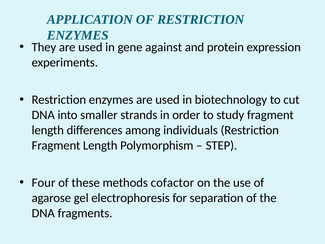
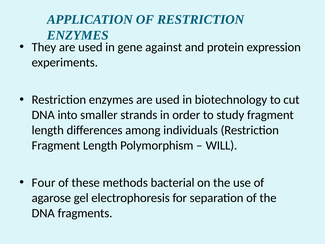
STEP: STEP -> WILL (221, 145)
cofactor: cofactor -> bacterial (173, 183)
